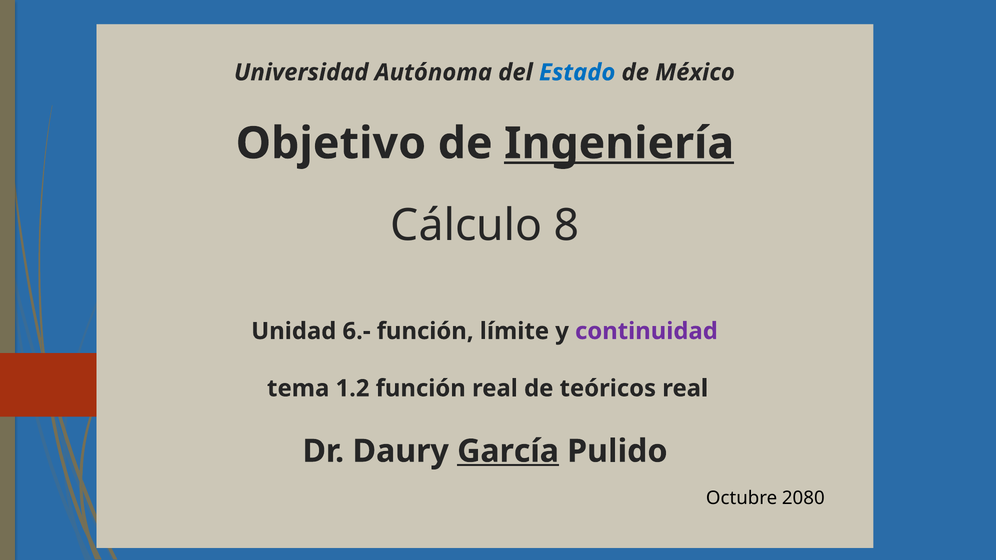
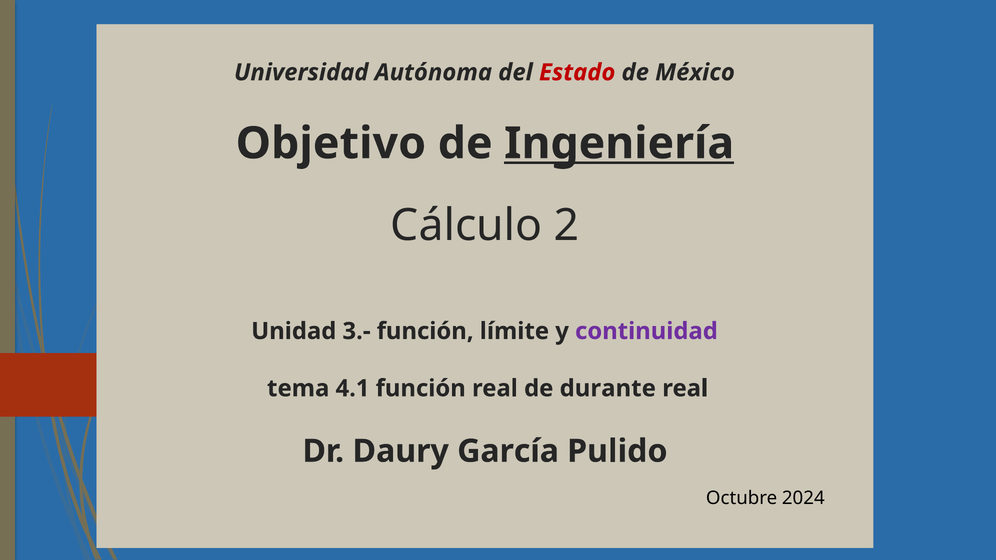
Estado colour: blue -> red (577, 72)
8: 8 -> 2 (567, 226)
6.-: 6.- -> 3.- (356, 331)
1.2: 1.2 -> 4.1 (353, 389)
teóricos: teóricos -> durante (608, 389)
García underline: present -> none (508, 451)
2080: 2080 -> 2024 (803, 498)
